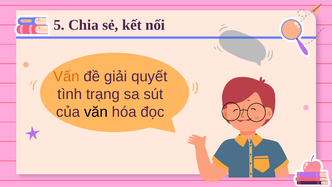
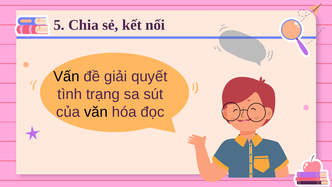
Vấn colour: orange -> black (66, 76)
